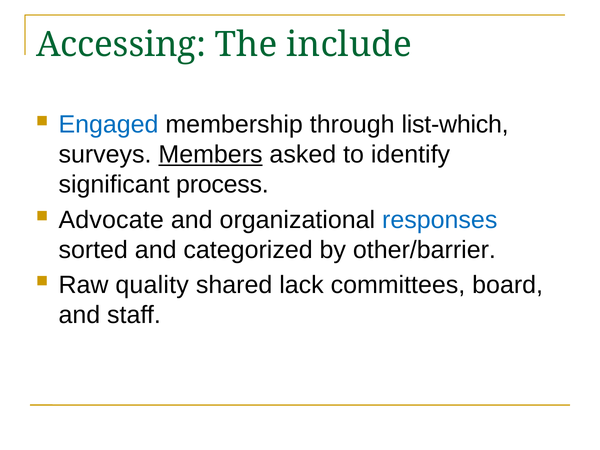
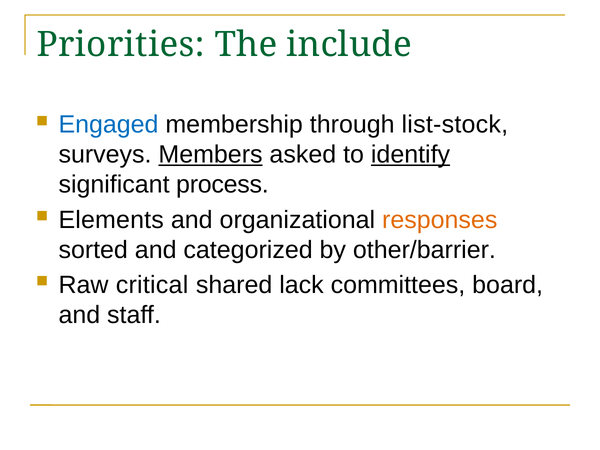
Accessing: Accessing -> Priorities (121, 45)
list-which: list-which -> list-stock (455, 125)
identify underline: none -> present (411, 155)
Advocate: Advocate -> Elements (111, 220)
responses colour: blue -> orange (440, 220)
quality: quality -> critical (152, 285)
